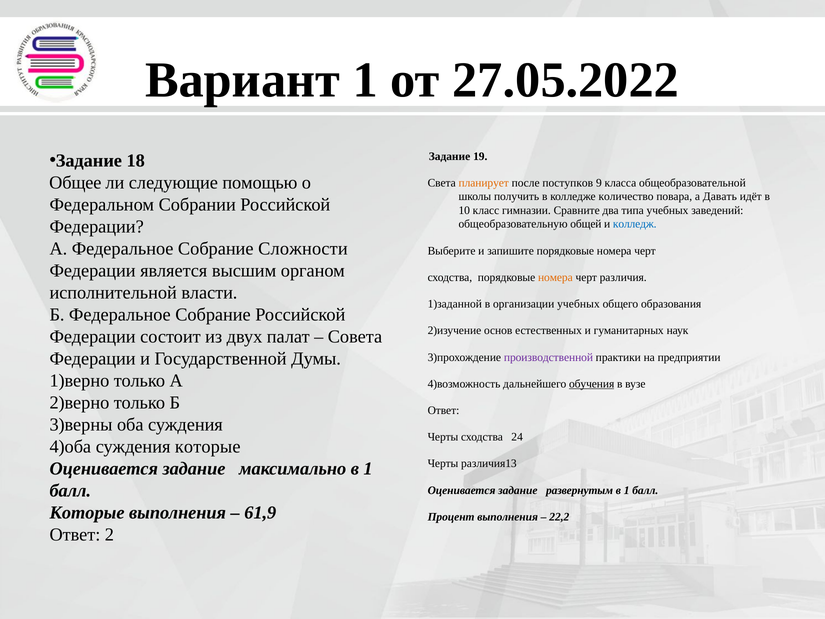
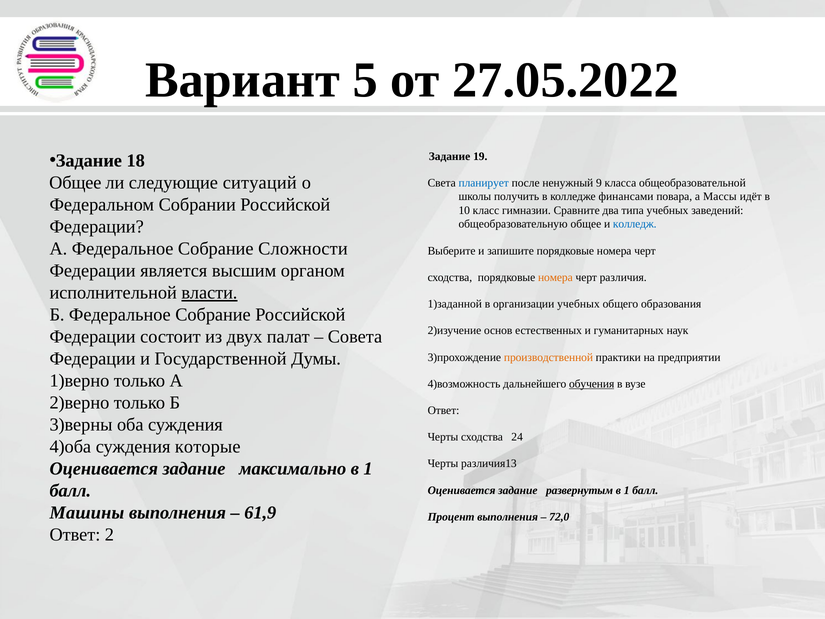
Вариант 1: 1 -> 5 (365, 80)
помощью: помощью -> ситуаций (260, 183)
планирует colour: orange -> blue (484, 183)
поступков: поступков -> ненужный (568, 183)
количество: количество -> финансами (626, 197)
Давать: Давать -> Массы (720, 197)
общеобразовательную общей: общей -> общее (586, 224)
власти underline: none -> present (209, 293)
производственной colour: purple -> orange (548, 357)
Которые: Которые -> Машины (87, 513)
22,2: 22,2 -> 72,0 (559, 517)
